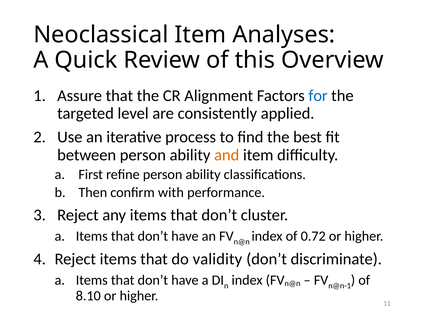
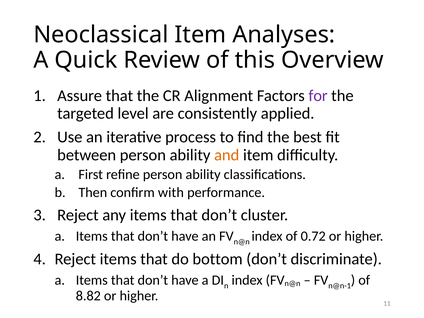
for colour: blue -> purple (318, 96)
validity: validity -> bottom (218, 259)
8.10: 8.10 -> 8.82 (88, 296)
